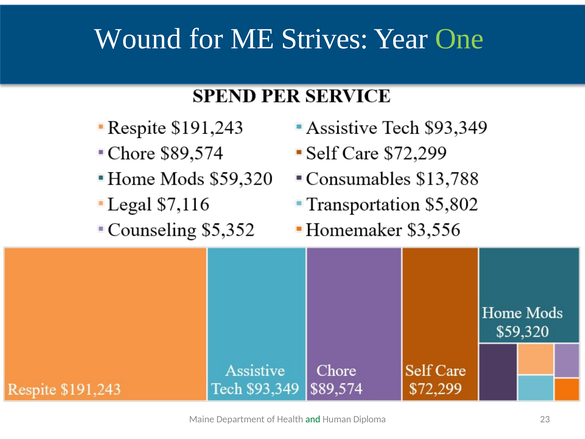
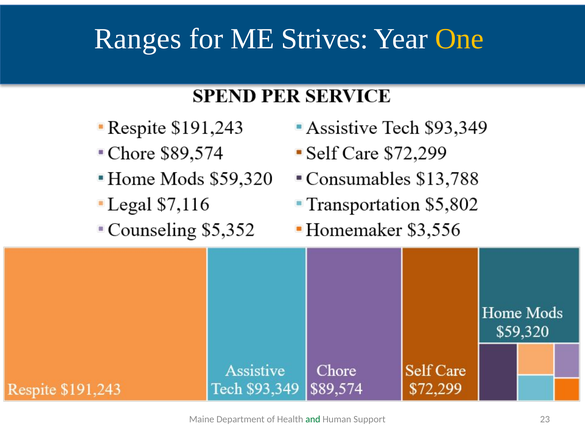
Wound: Wound -> Ranges (138, 39)
One colour: light green -> yellow (459, 39)
Diploma: Diploma -> Support (369, 419)
